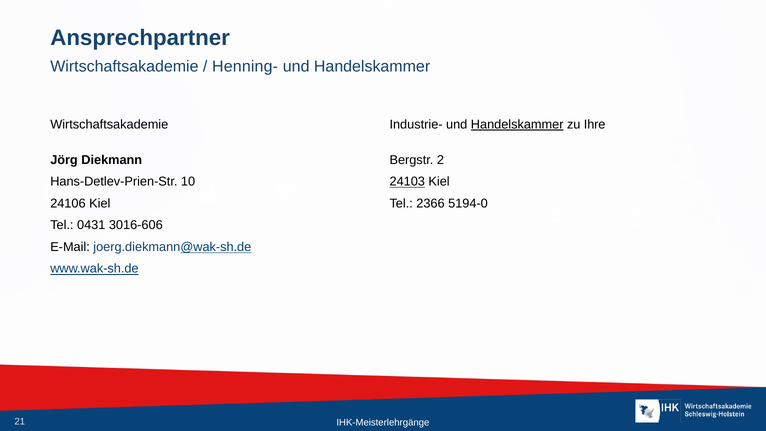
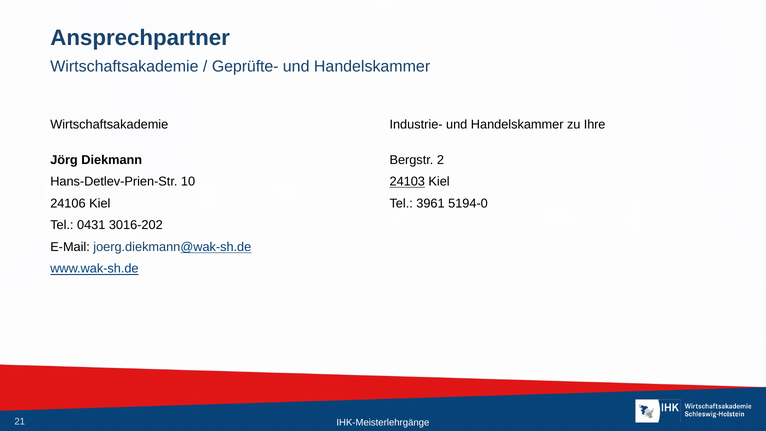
Henning-: Henning- -> Geprüfte- (245, 66)
Handelskammer underline: present -> none (517, 124)
2366: 2366 -> 3961 (430, 203)
3016-606: 3016-606 -> 3016-202 (136, 225)
